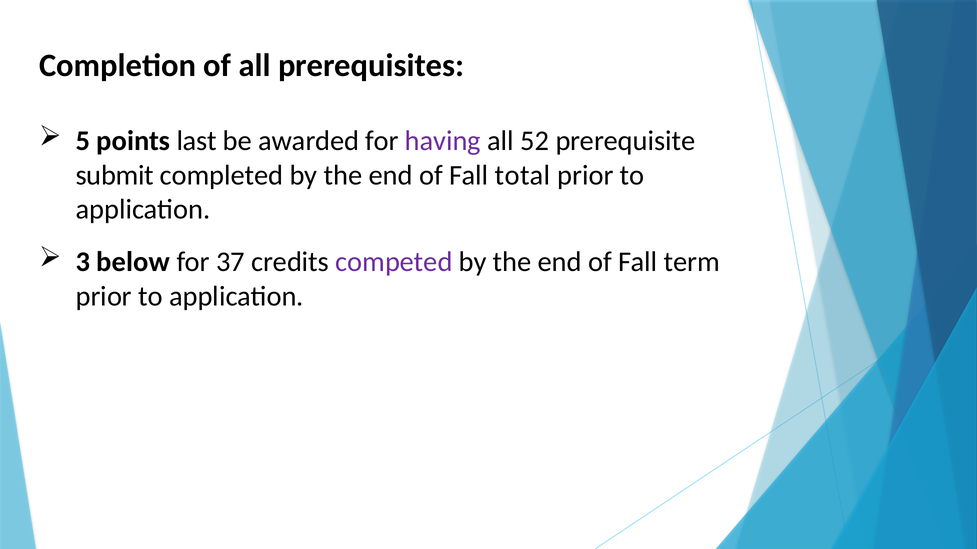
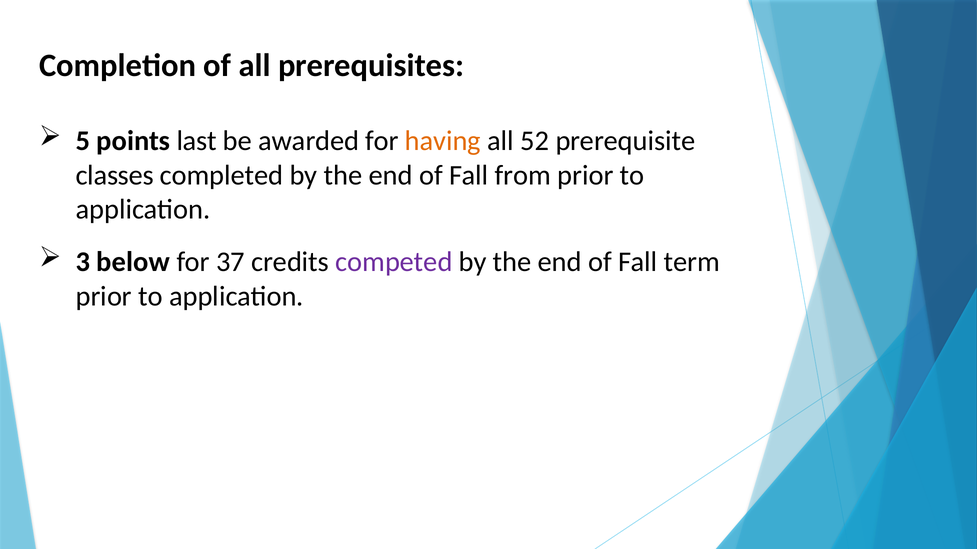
having colour: purple -> orange (443, 141)
submit: submit -> classes (115, 175)
total: total -> from (523, 175)
